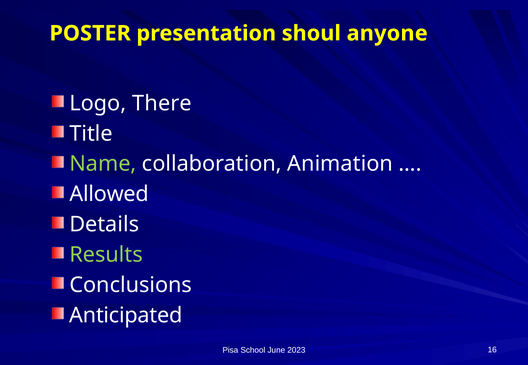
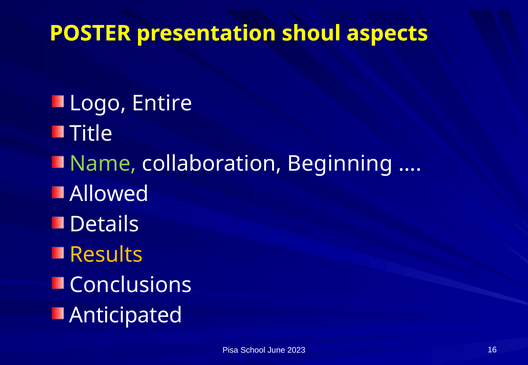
anyone: anyone -> aspects (387, 33)
There: There -> Entire (162, 103)
Animation: Animation -> Beginning (340, 164)
Results colour: light green -> yellow (106, 255)
